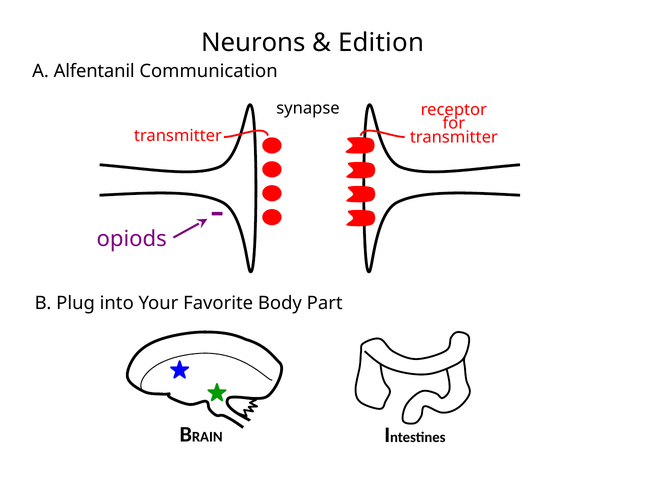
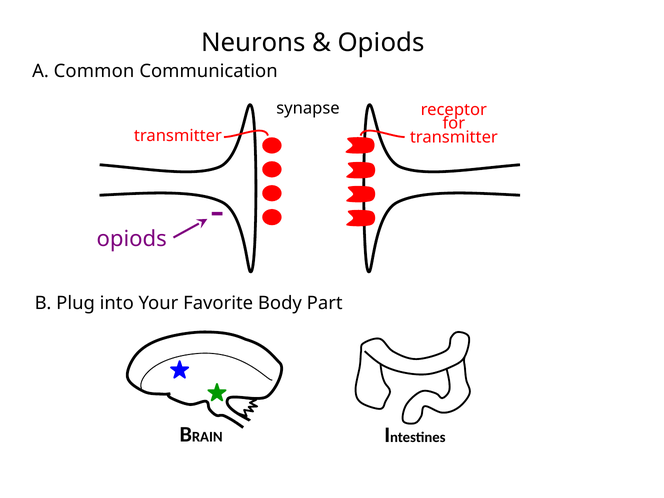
Edition: Edition -> Opiods (381, 43)
Alfentanil: Alfentanil -> Common (94, 71)
